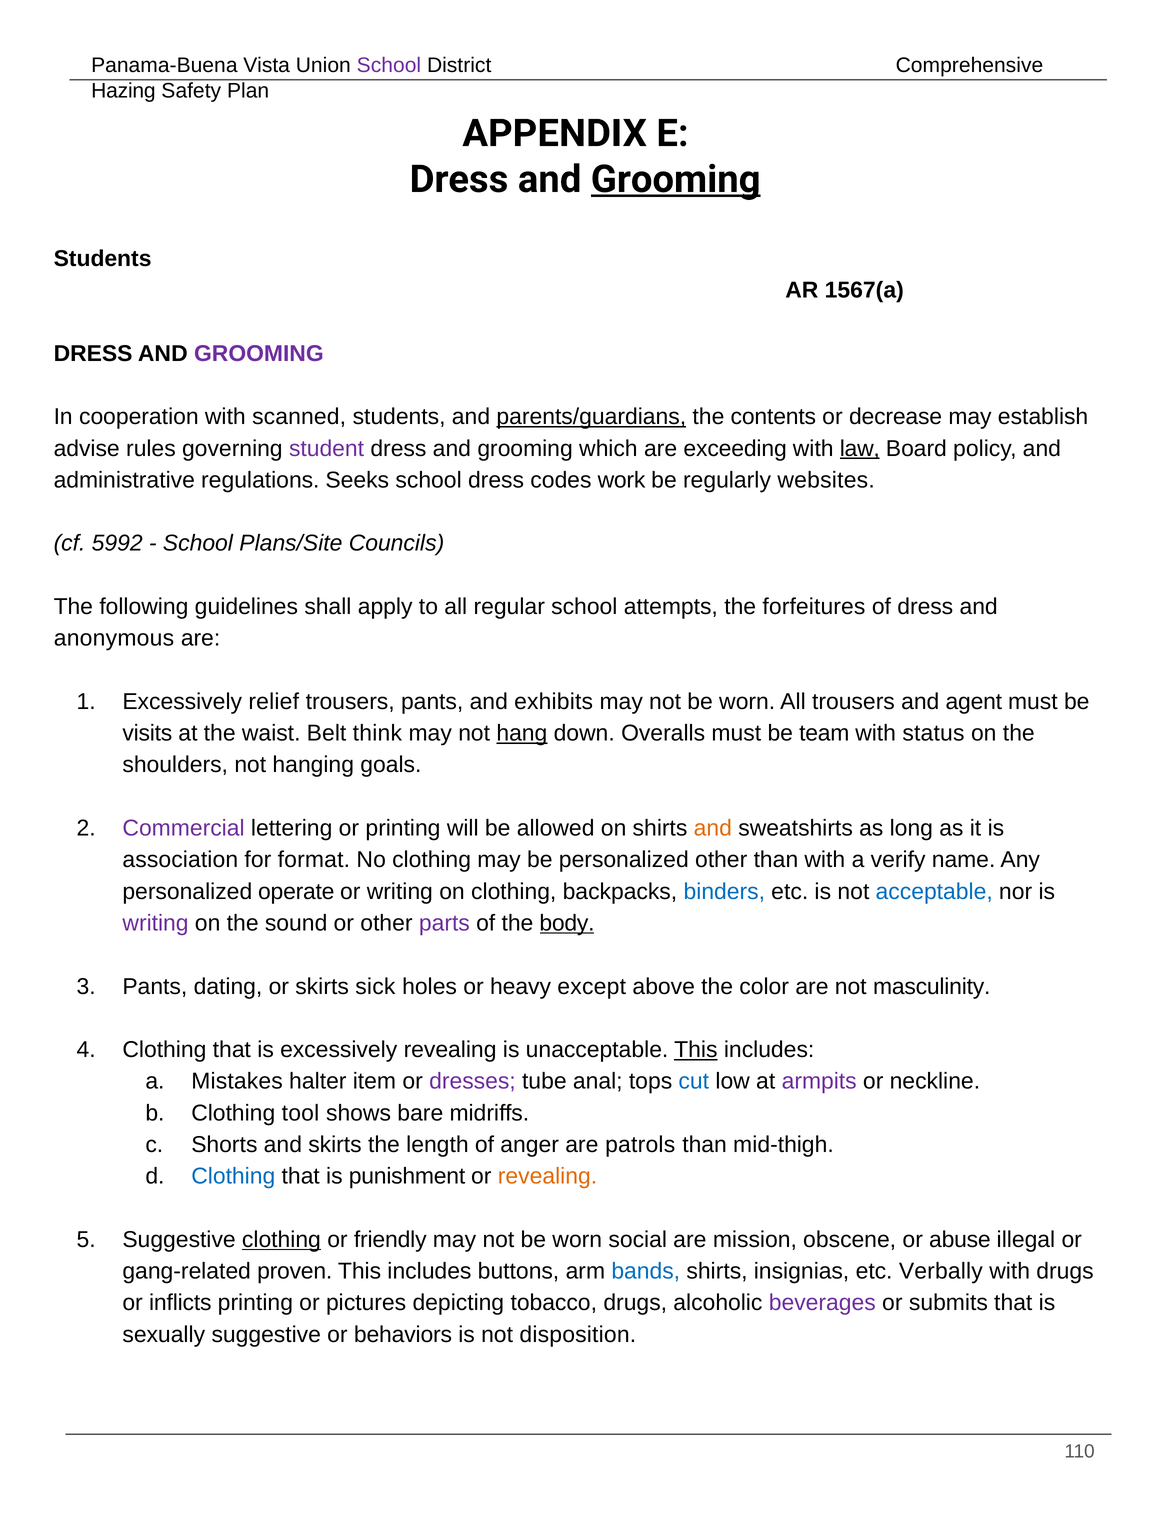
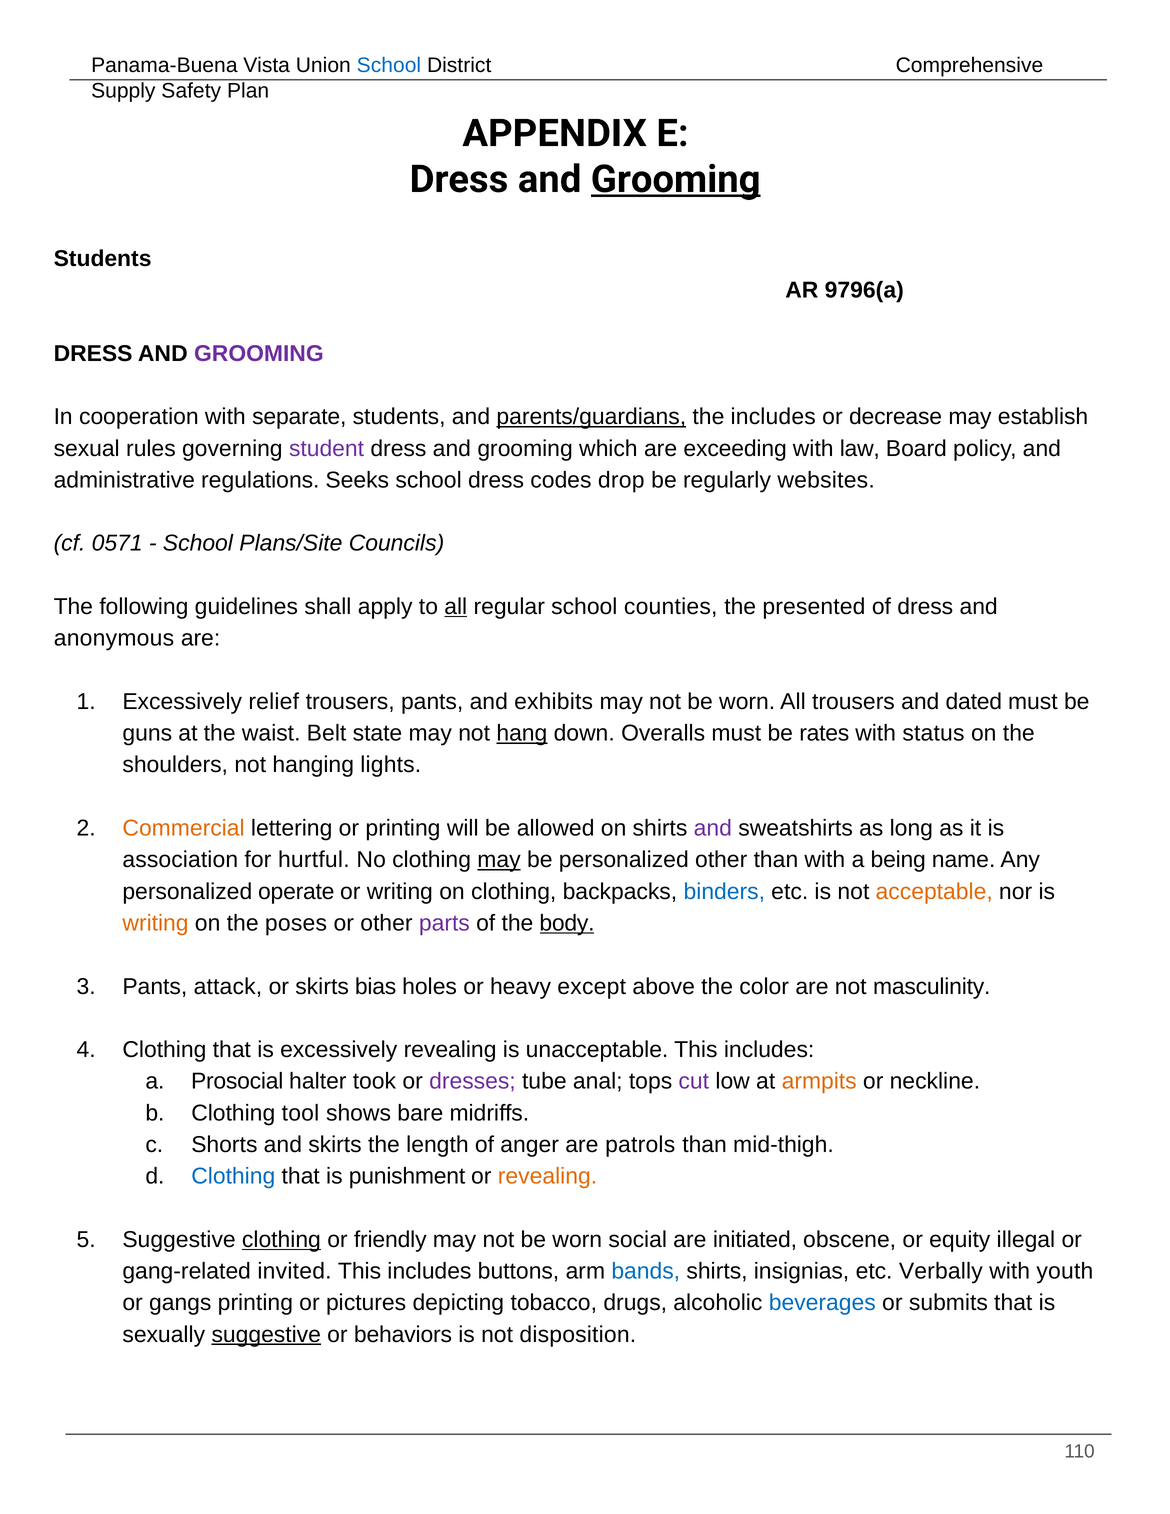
School colour: purple -> blue (389, 65)
Hazing: Hazing -> Supply (123, 91)
1567(a: 1567(a -> 9796(a (864, 290)
scanned: scanned -> separate (299, 417)
the contents: contents -> includes (773, 417)
advise: advise -> sexual (87, 449)
law underline: present -> none (860, 449)
work: work -> drop (621, 480)
5992: 5992 -> 0571 (117, 543)
all underline: none -> present (456, 607)
attempts: attempts -> counties (671, 607)
forfeitures: forfeitures -> presented (814, 607)
agent: agent -> dated (974, 702)
visits: visits -> guns (147, 733)
think: think -> state (377, 733)
team: team -> rates (824, 733)
goals: goals -> lights (391, 765)
Commercial colour: purple -> orange (184, 828)
and colour: orange -> purple (713, 828)
format: format -> hurtful (314, 860)
may underline: none -> present (499, 860)
verify: verify -> being (898, 860)
acceptable colour: blue -> orange (934, 892)
writing colour: purple -> orange (156, 923)
sound: sound -> poses (296, 923)
dating: dating -> attack (228, 987)
sick: sick -> bias (376, 987)
This underline: present -> none (696, 1050)
Mistakes: Mistakes -> Prosocial (237, 1081)
item: item -> took (374, 1081)
cut colour: blue -> purple (694, 1081)
armpits colour: purple -> orange (819, 1081)
mission: mission -> initiated (755, 1240)
abuse: abuse -> equity (960, 1240)
proven: proven -> invited (294, 1271)
with drugs: drugs -> youth (1065, 1271)
inflicts: inflicts -> gangs (180, 1303)
beverages colour: purple -> blue (822, 1303)
suggestive underline: none -> present (266, 1335)
